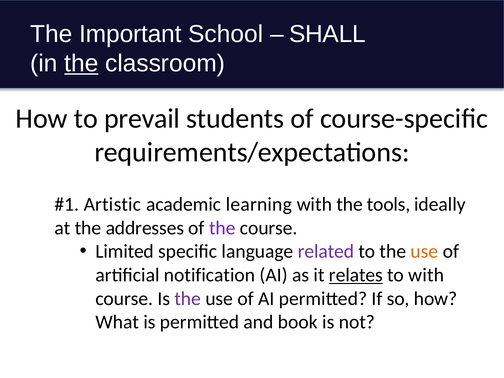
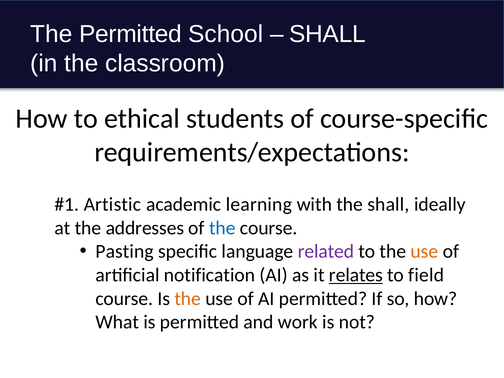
The Important: Important -> Permitted (130, 34)
the underline: present -> none (81, 63)
prevail: prevail -> ethical (142, 119)
the tools: tools -> shall (388, 204)
the colour: purple -> blue (222, 228)
Limited: Limited -> Pasting (125, 252)
to with: with -> field (426, 275)
the colour: purple -> orange (188, 299)
book: book -> work (298, 322)
